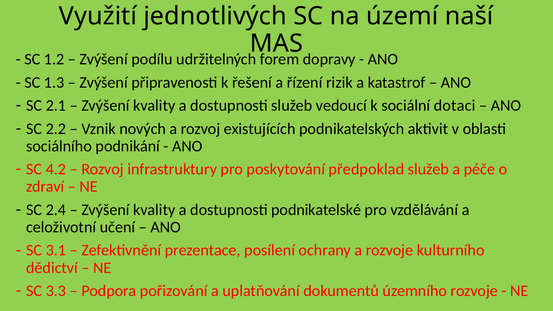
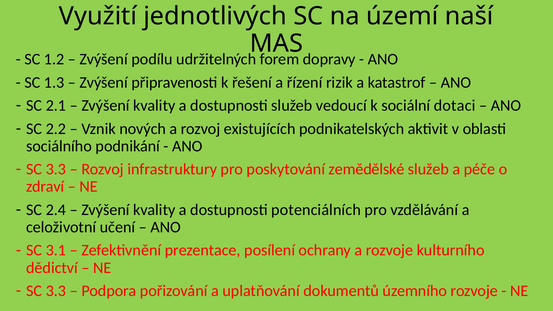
4.2: 4.2 -> 3.3 (56, 169)
předpoklad: předpoklad -> zemědělské (367, 169)
podnikatelské: podnikatelské -> potenciálních (316, 210)
